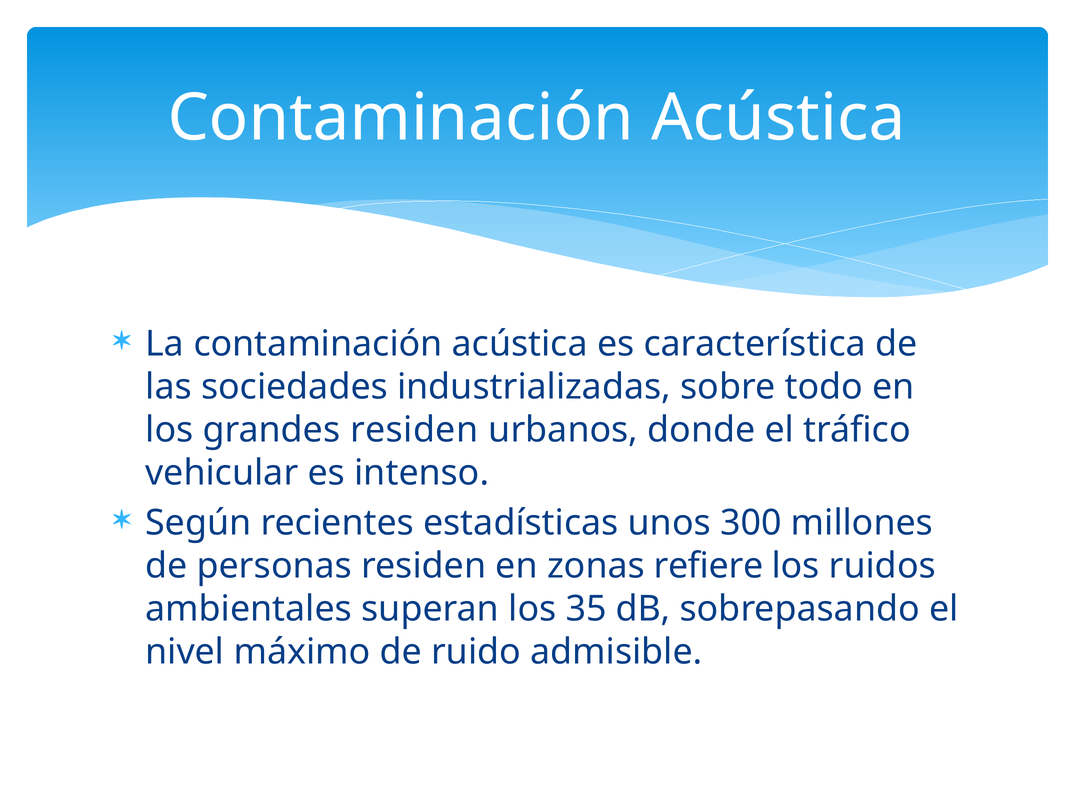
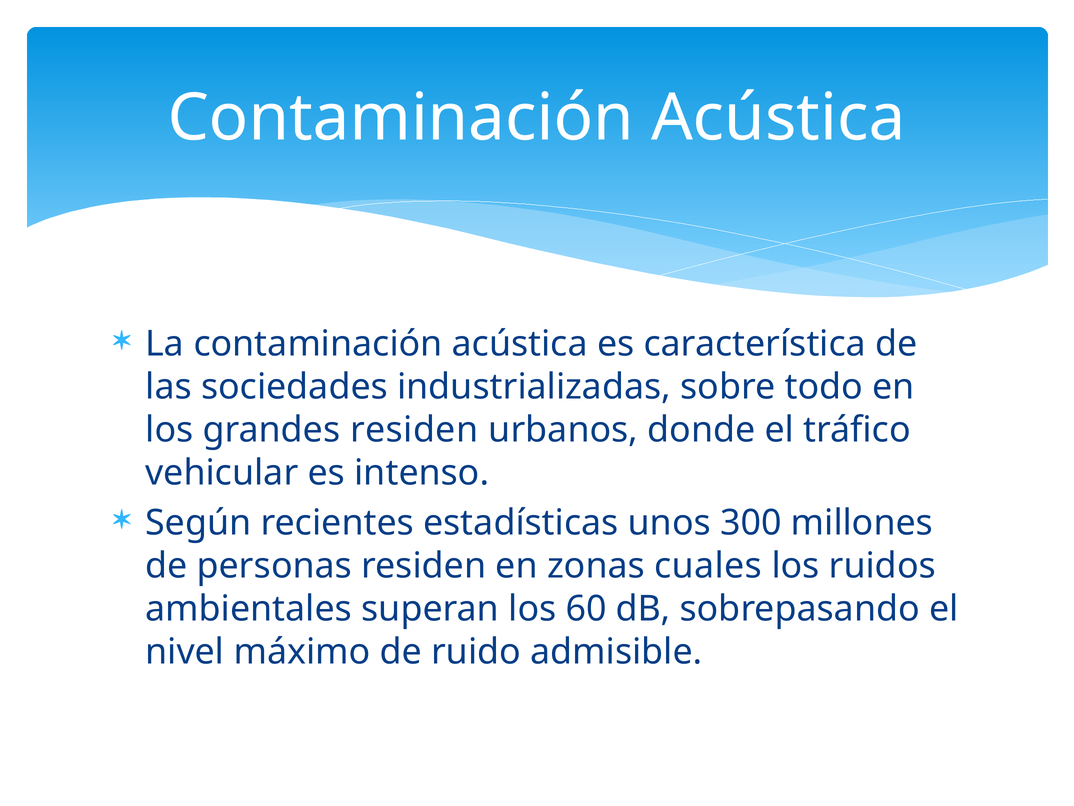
refiere: refiere -> cuales (708, 566)
35: 35 -> 60 (586, 609)
